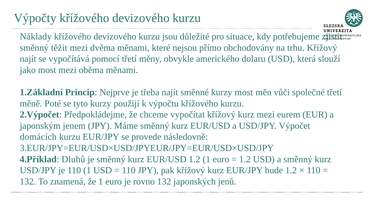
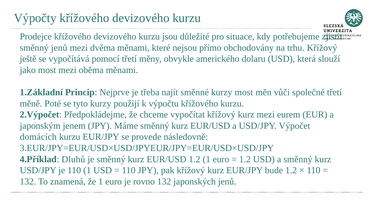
Náklady: Náklady -> Prodejce (36, 37)
směnný těžit: těžit -> jenů (59, 48)
najít: najít -> ještě (28, 59)
